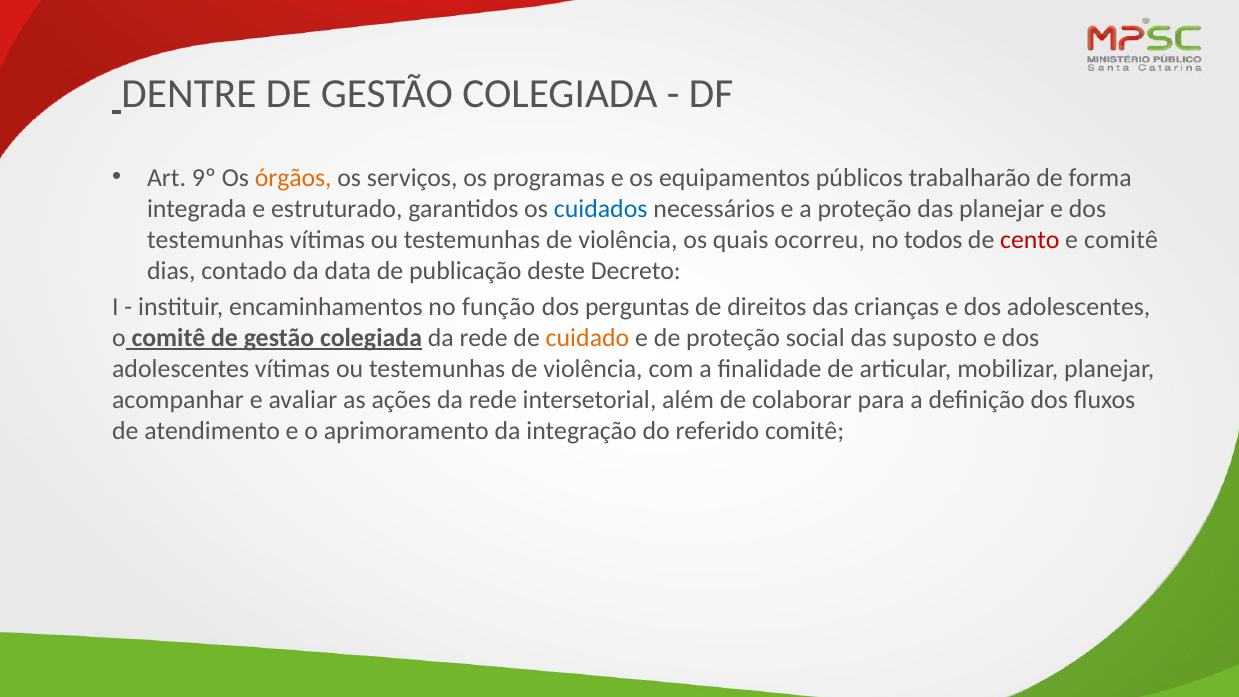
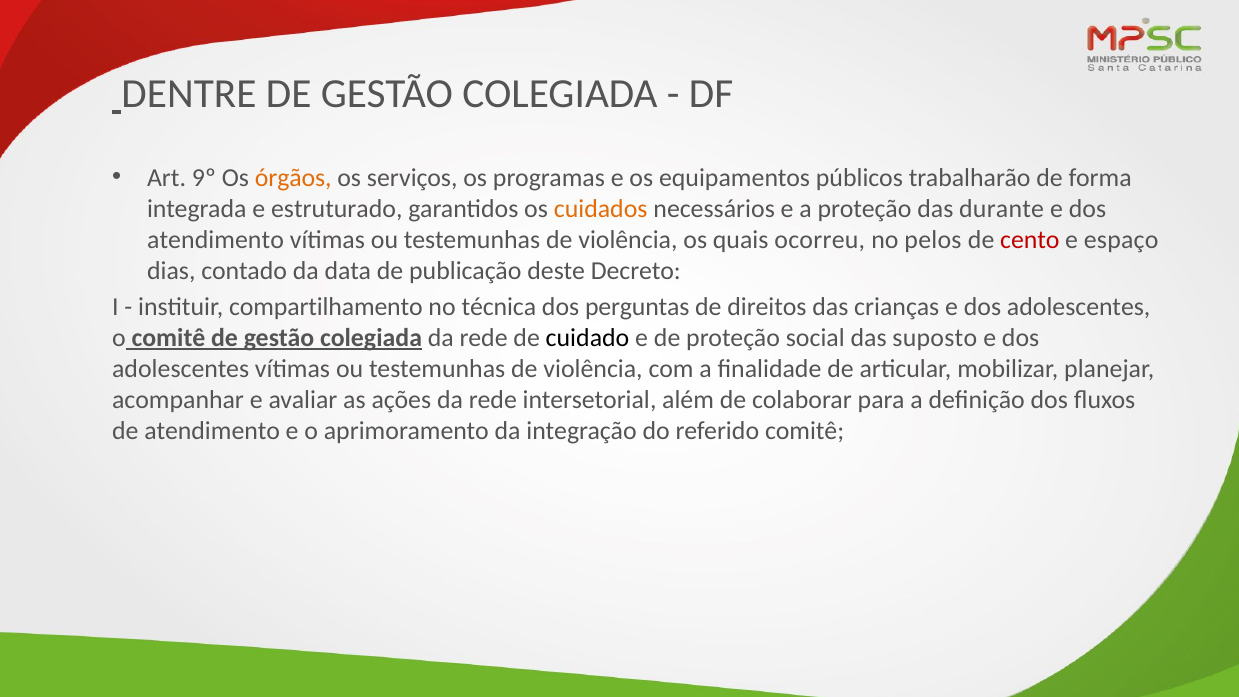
cuidados colour: blue -> orange (601, 209)
das planejar: planejar -> durante (1002, 209)
testemunhas: testemunhas -> atendimento (215, 240)
todos: todos -> pelos (933, 240)
e comitê: comitê -> espaço (1121, 240)
encaminhamentos: encaminhamentos -> compartilhamento (326, 307)
função: função -> técnica (499, 307)
cuidado colour: orange -> black (588, 338)
